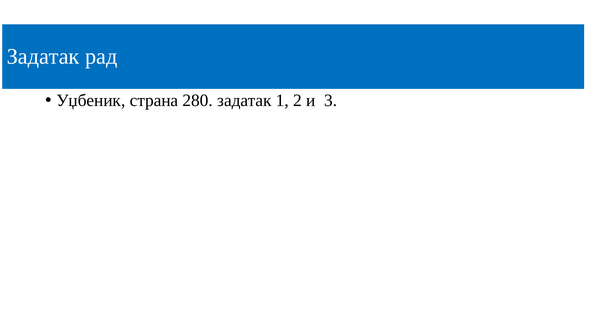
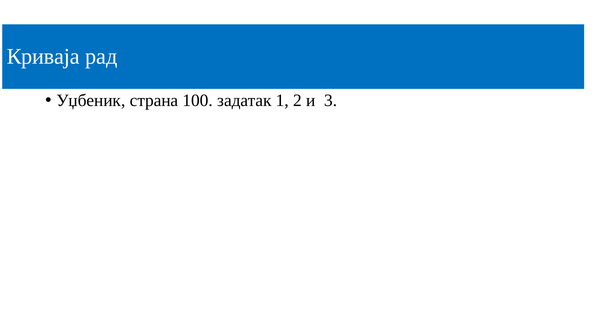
Задатак: Задатак -> Криваја (43, 56)
280: 280 -> 100 (198, 100)
